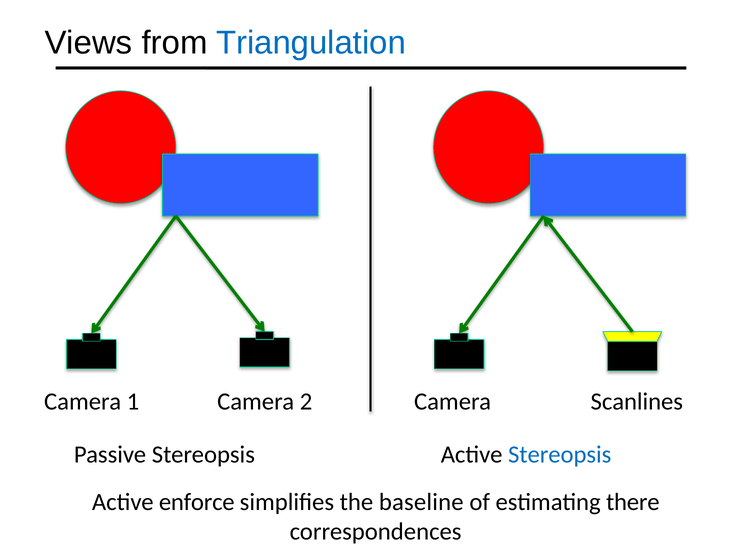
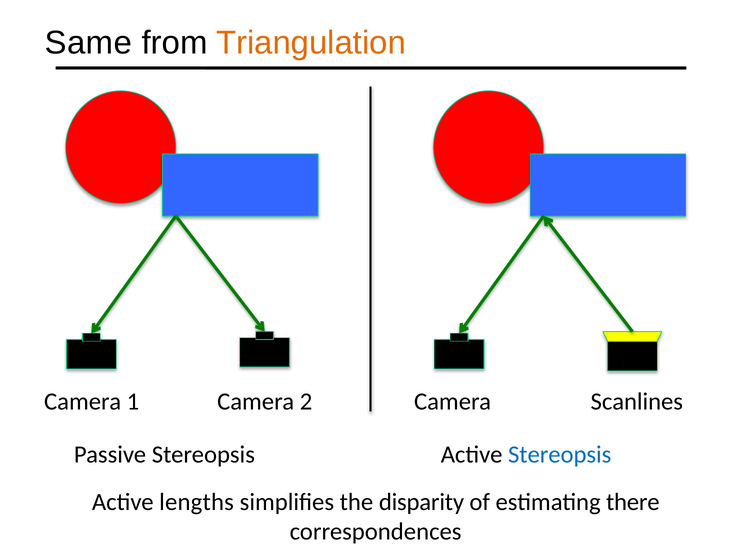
Views: Views -> Same (88, 43)
Triangulation colour: blue -> orange (311, 43)
enforce: enforce -> lengths (197, 502)
baseline: baseline -> disparity (421, 502)
